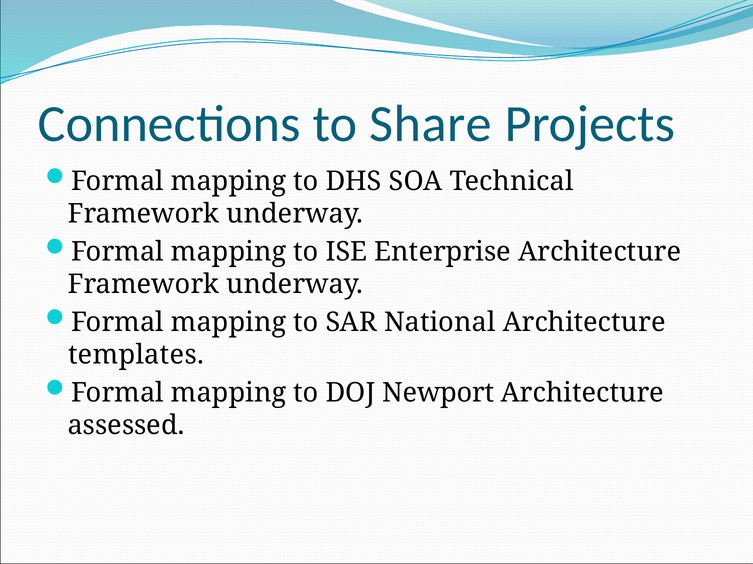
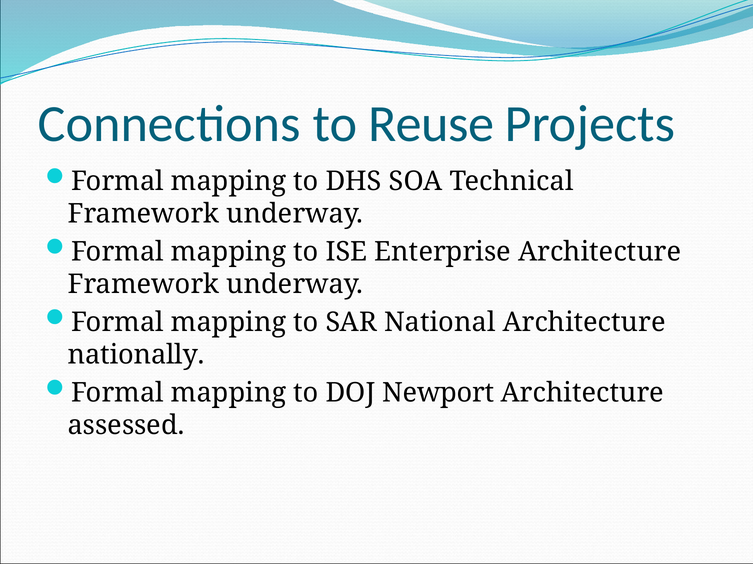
Share: Share -> Reuse (431, 124)
templates: templates -> nationally (136, 355)
